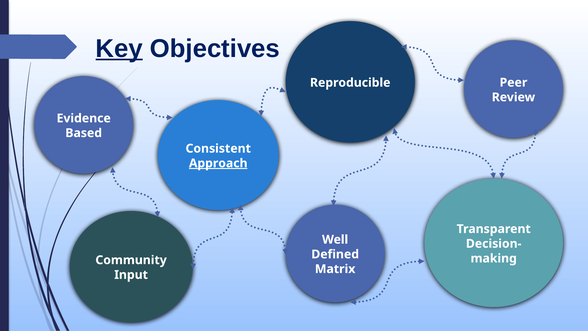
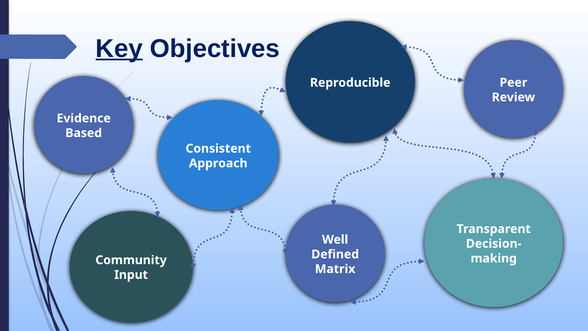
Approach underline: present -> none (218, 163)
